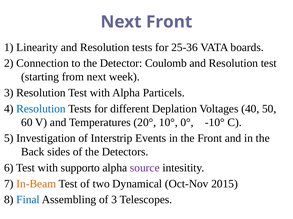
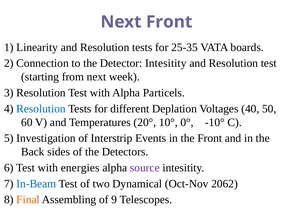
25-36: 25-36 -> 25-35 (185, 47)
Detector Coulomb: Coulomb -> Intesitity (166, 63)
supporto: supporto -> energies (80, 168)
In-Beam colour: orange -> blue (36, 184)
2015: 2015 -> 2062 (225, 184)
Final colour: blue -> orange (28, 200)
of 3: 3 -> 9 (114, 200)
